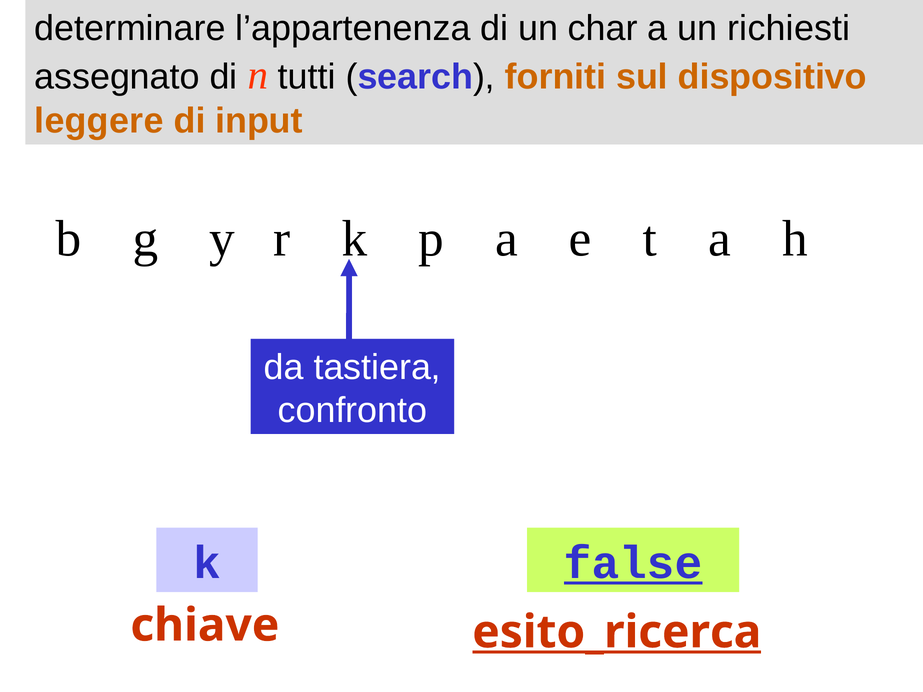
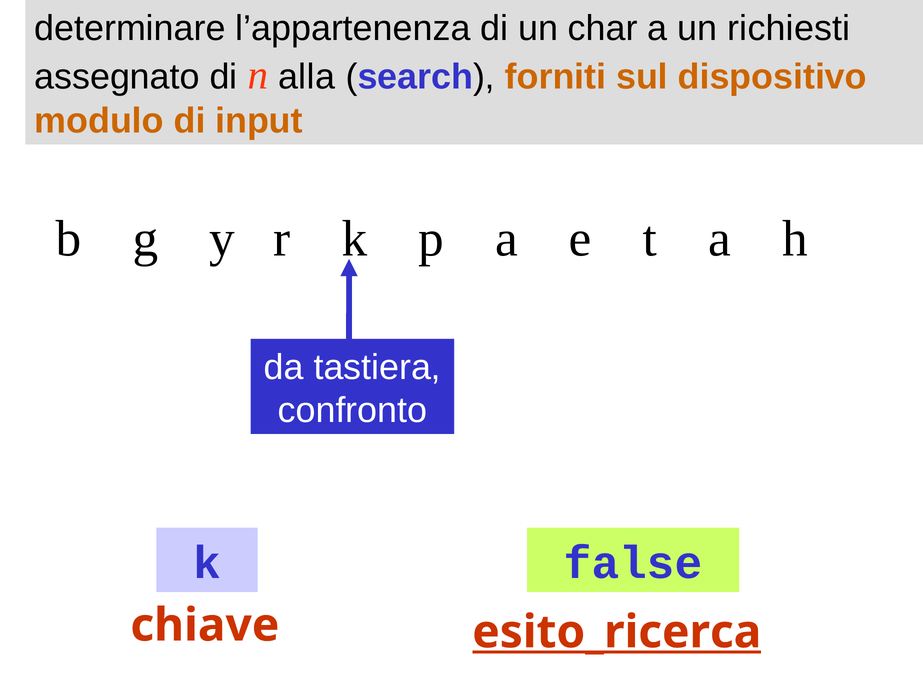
tutti: tutti -> alla (307, 77)
leggere: leggere -> modulo (99, 121)
false underline: present -> none (633, 563)
